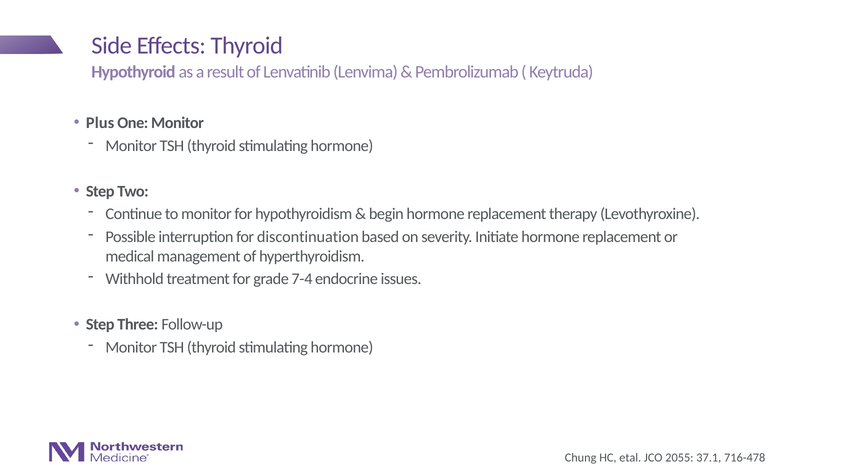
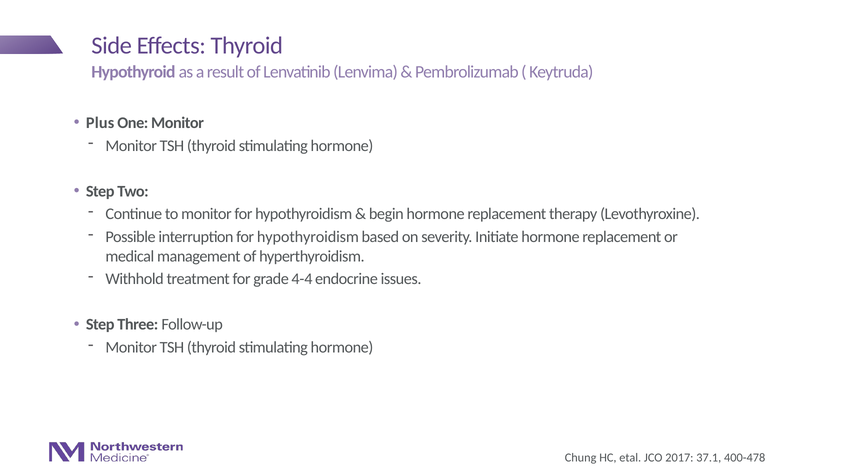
interruption for discontinuation: discontinuation -> hypothyroidism (308, 237)
7-4: 7-4 -> 4-4 (302, 279)
2055: 2055 -> 2017 (679, 458)
716-478: 716-478 -> 400-478 (745, 458)
